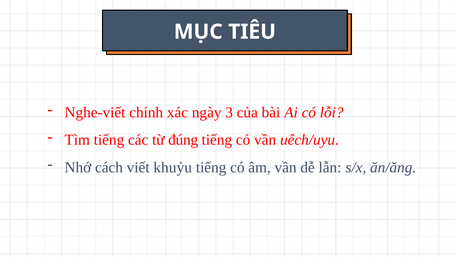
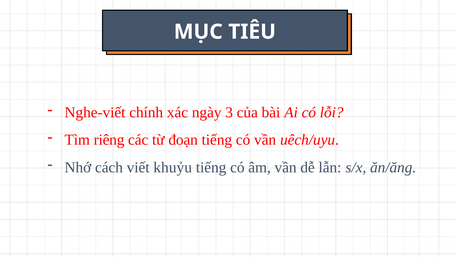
Tìm tiếng: tiếng -> riêng (109, 140)
đúng: đúng -> đoạn (183, 140)
